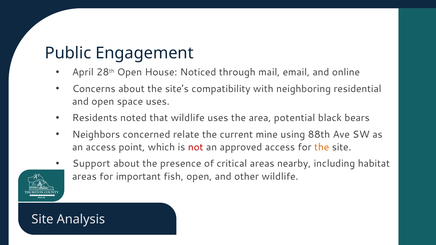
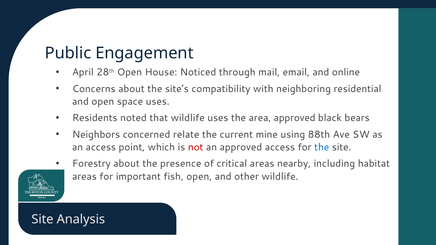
area potential: potential -> approved (295, 118)
the colour: orange -> blue (322, 147)
Support: Support -> Forestry (91, 164)
